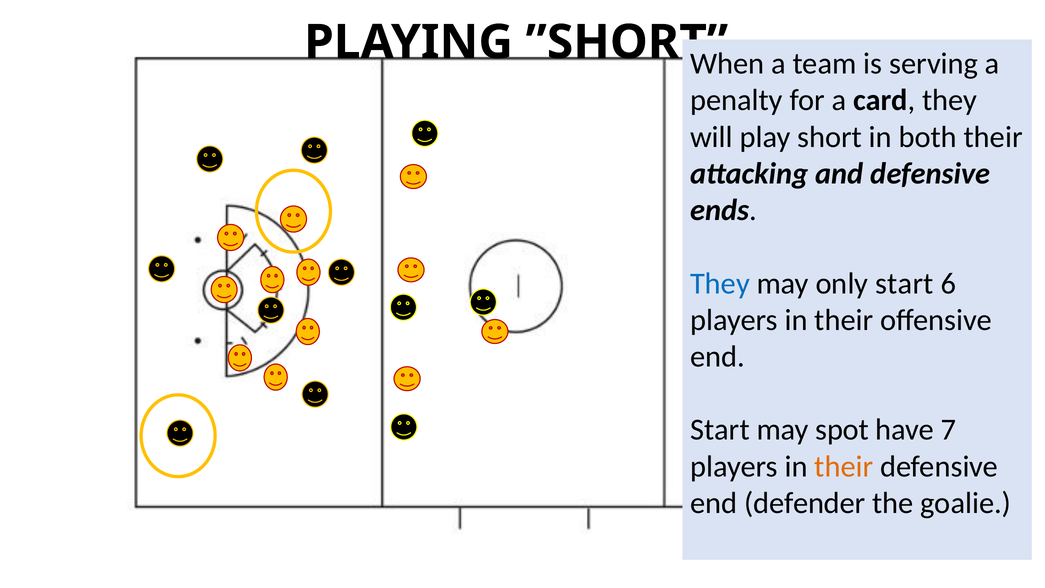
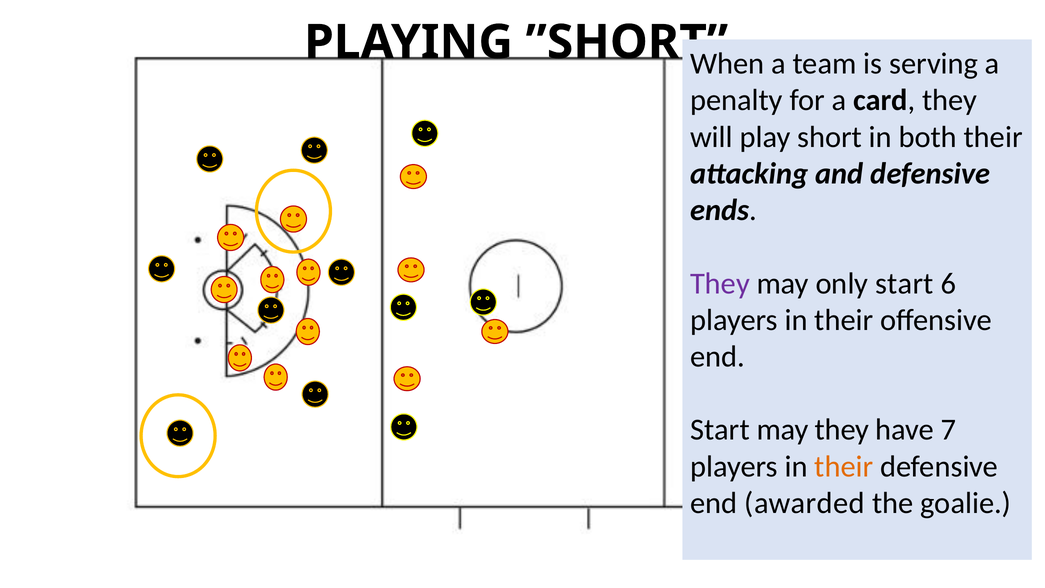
They colour: blue -> purple (720, 283)
may spot: spot -> they (842, 430)
defender: defender -> awarded (805, 503)
